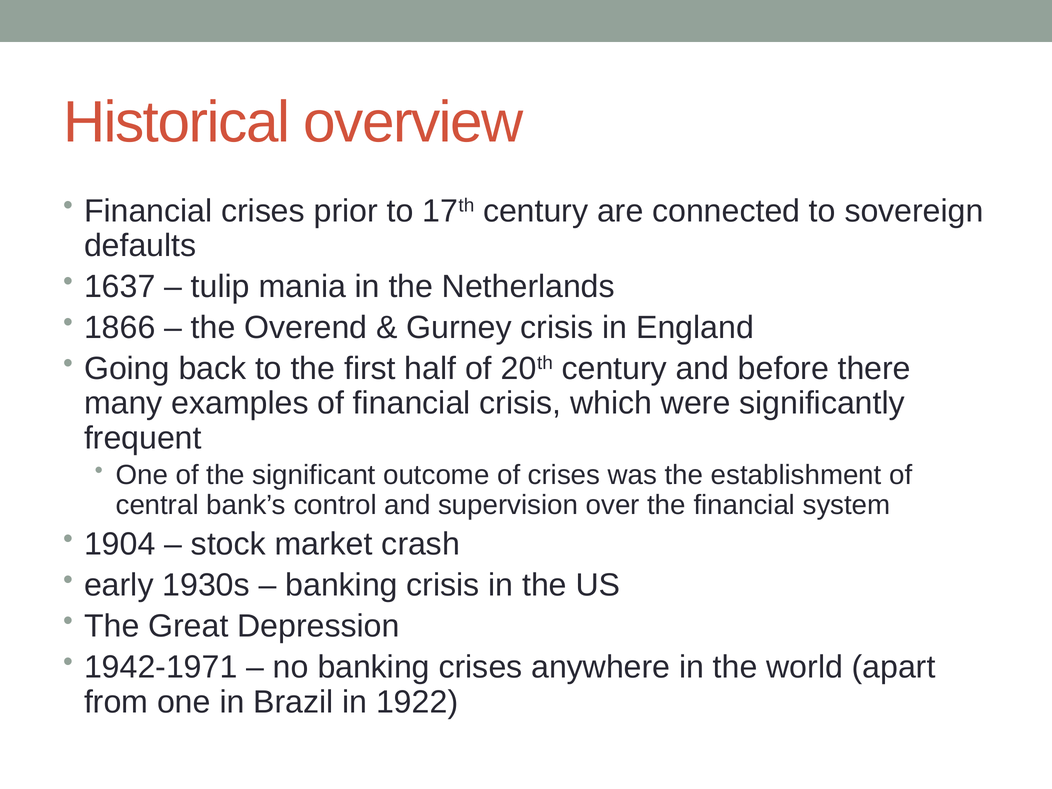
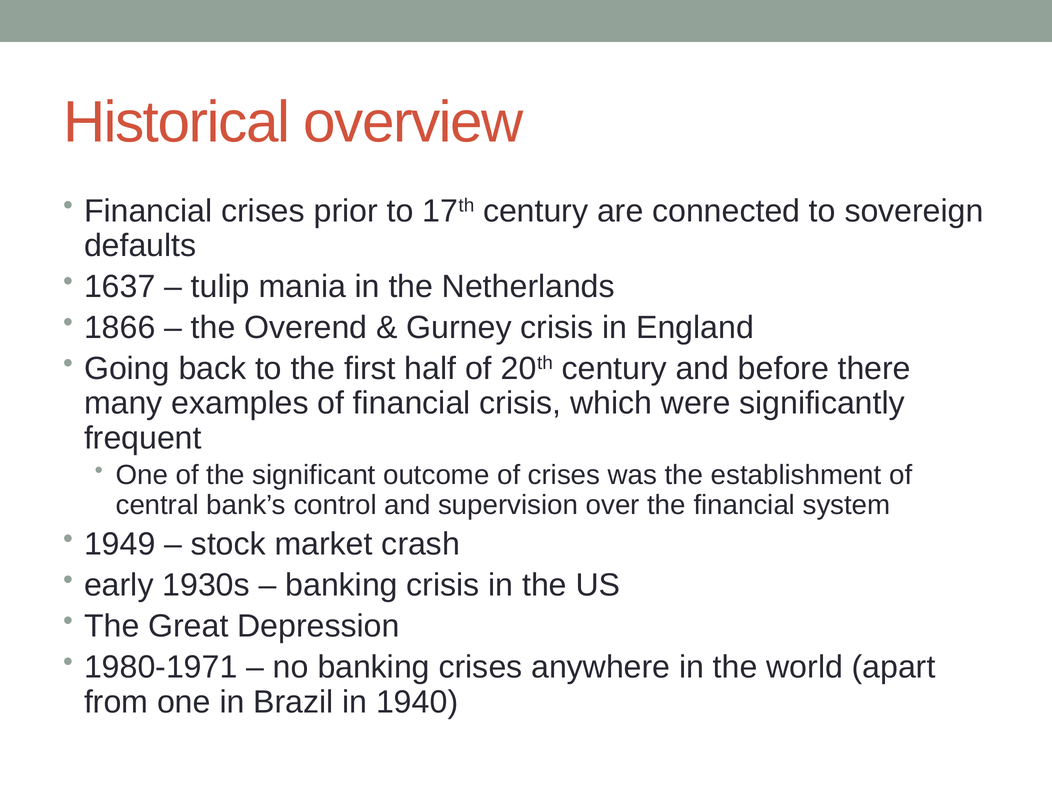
1904: 1904 -> 1949 (120, 544)
1942-1971: 1942-1971 -> 1980-1971 (161, 667)
1922: 1922 -> 1940 (417, 702)
